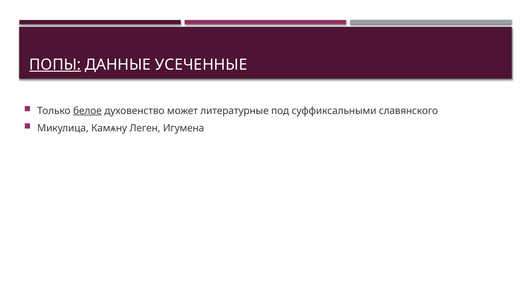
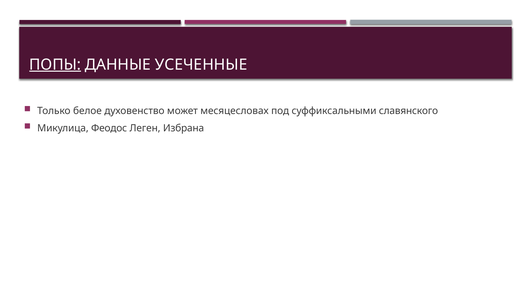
белое underline: present -> none (87, 111)
литературные: литературные -> месяцесловах (235, 111)
Камѧну: Камѧну -> Феодос (109, 128)
Игумена: Игумена -> Избрана (184, 128)
